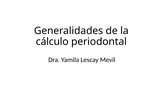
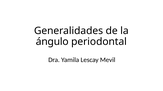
cálculo: cálculo -> ángulo (52, 42)
